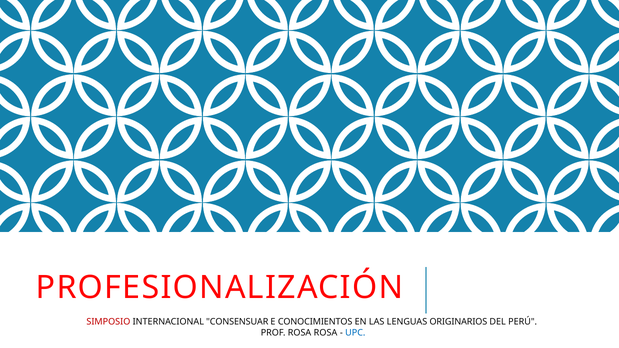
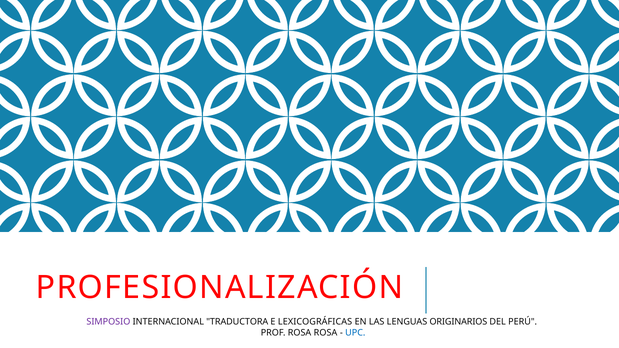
SIMPOSIO colour: red -> purple (108, 322)
CONSENSUAR: CONSENSUAR -> TRADUCTORA (237, 322)
CONOCIMIENTOS: CONOCIMIENTOS -> LEXICOGRÁFICAS (315, 322)
